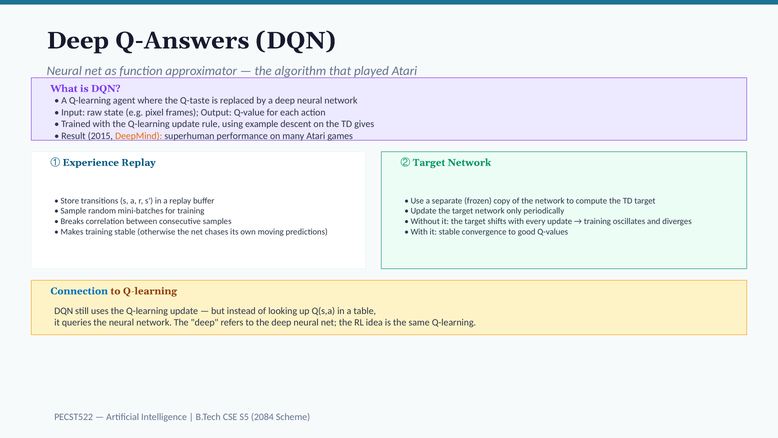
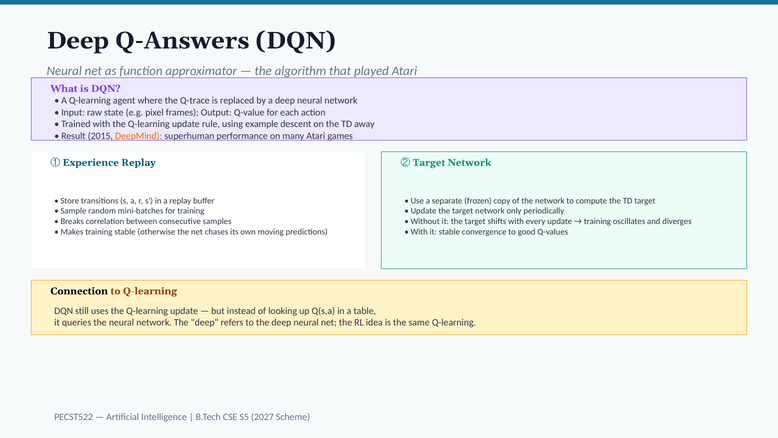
Q-taste: Q-taste -> Q-trace (195, 101)
gives: gives -> away (364, 124)
Connection colour: blue -> black (79, 291)
2084: 2084 -> 2027 (262, 417)
